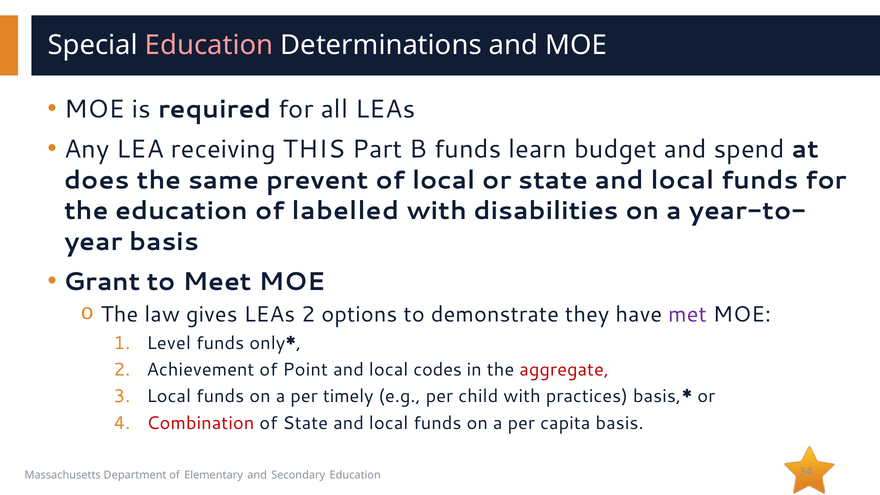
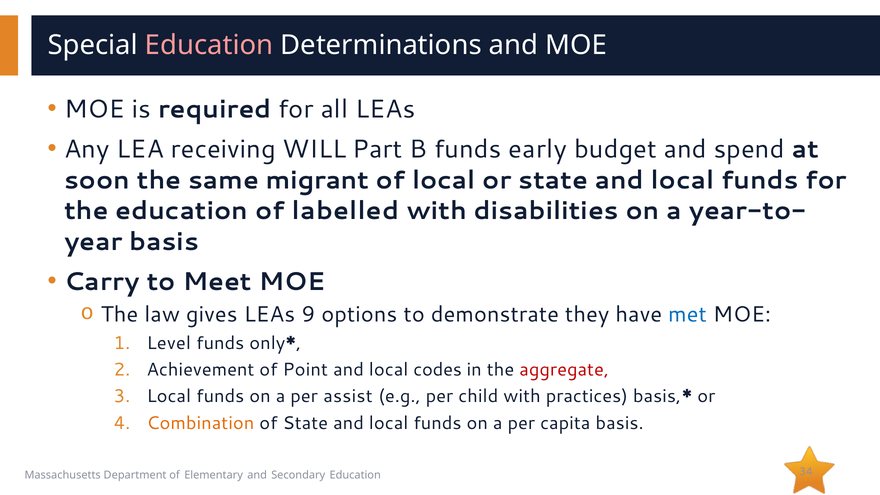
THIS: THIS -> WILL (314, 149)
learn: learn -> early (538, 149)
does: does -> soon (97, 180)
prevent: prevent -> migrant (317, 180)
Grant: Grant -> Carry (102, 282)
LEAs 2: 2 -> 9 (308, 315)
met colour: purple -> blue (688, 315)
timely: timely -> assist (348, 396)
Combination colour: red -> orange (200, 423)
